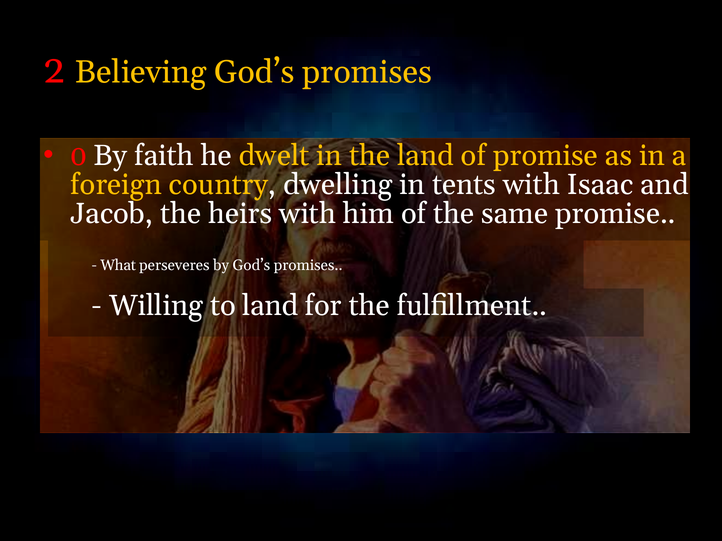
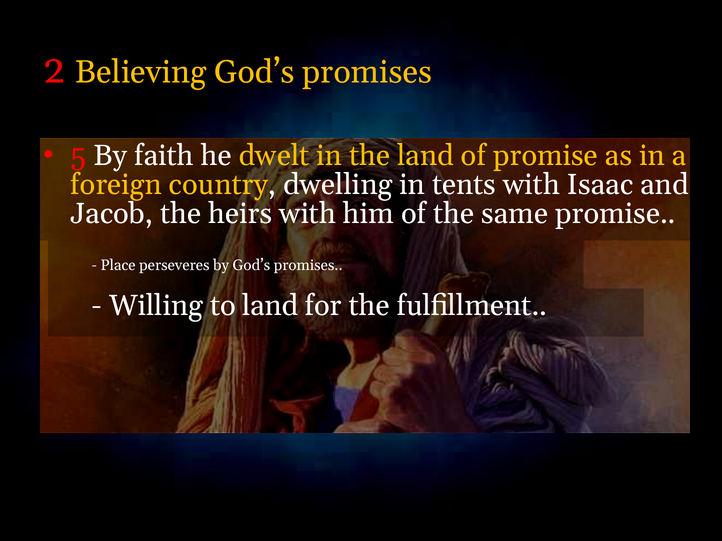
0: 0 -> 5 (78, 156)
What: What -> Place (118, 265)
